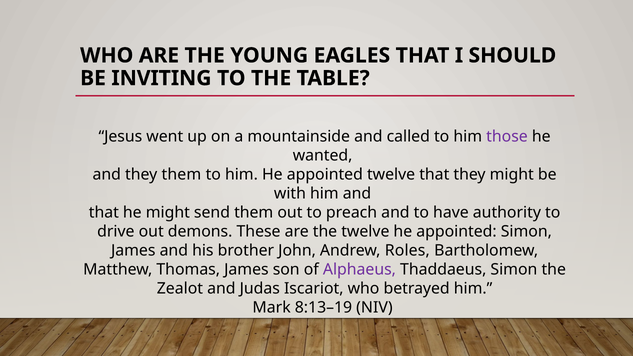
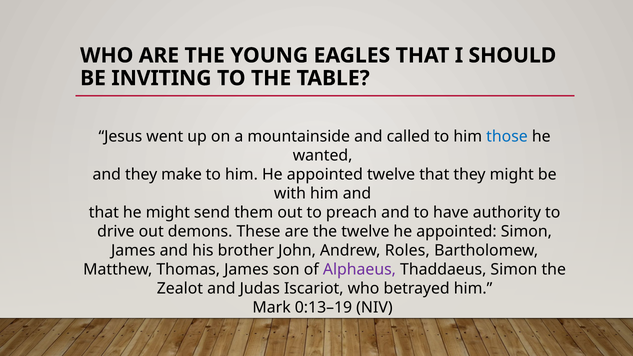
those colour: purple -> blue (507, 137)
they them: them -> make (182, 175)
8:13–19: 8:13–19 -> 0:13–19 (324, 308)
